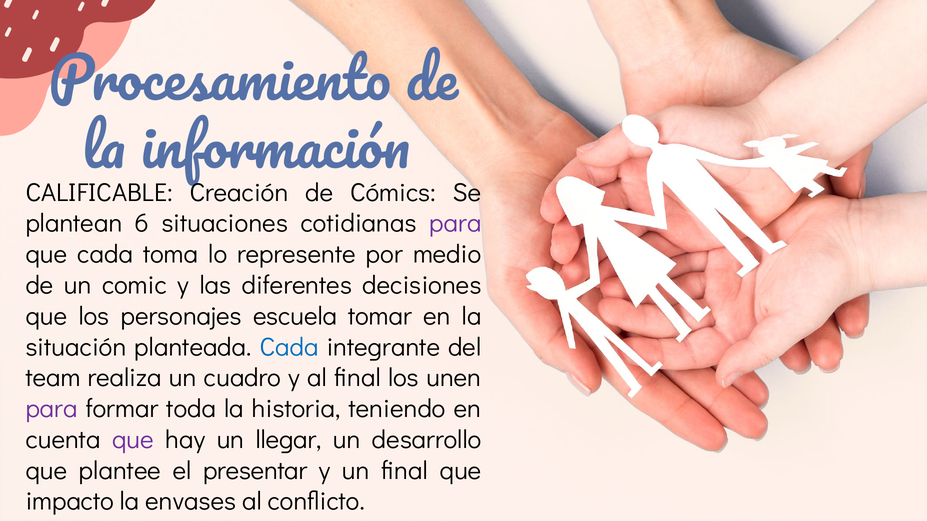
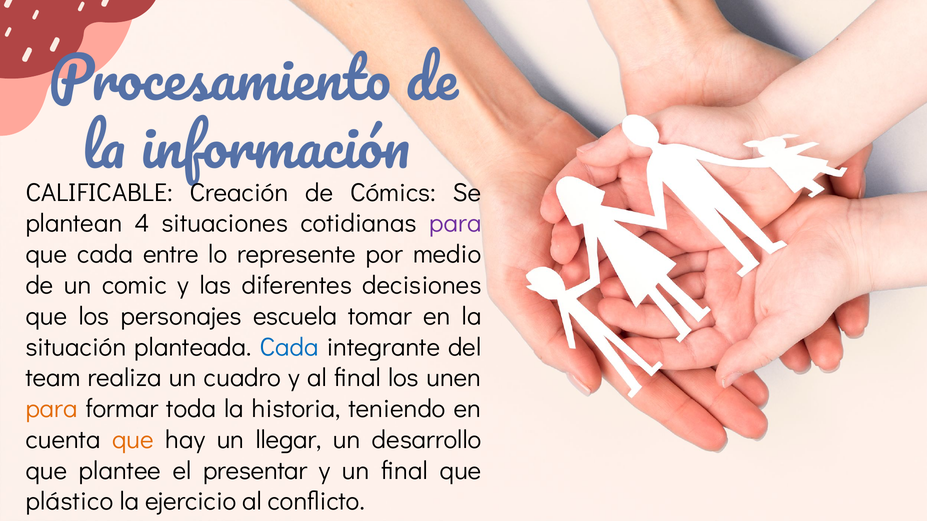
6: 6 -> 4 (142, 224)
toma: toma -> entre (171, 255)
para colour: purple -> orange (52, 409)
que colour: purple -> orange (133, 440)
impacto: impacto -> plástico (70, 502)
envases: envases -> ejercicio (191, 502)
